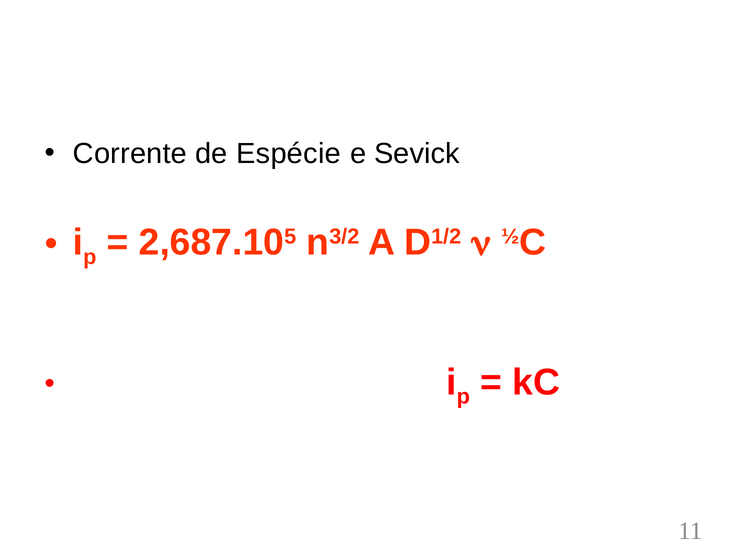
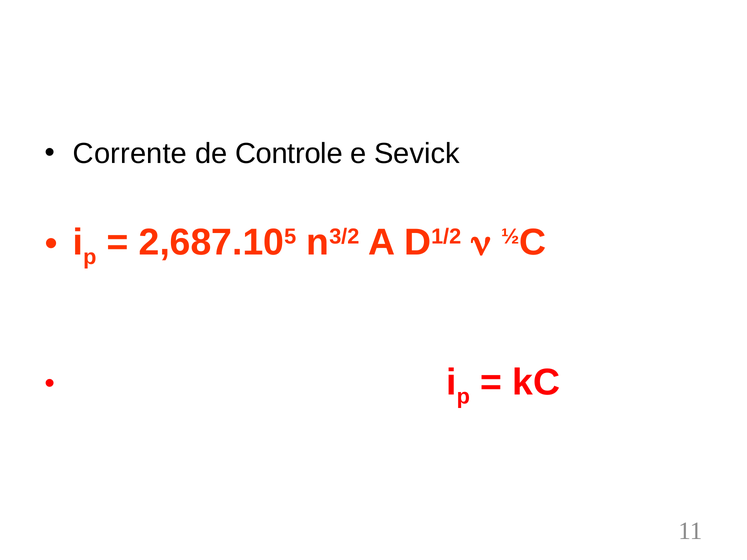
Espécie: Espécie -> Controle (289, 154)
